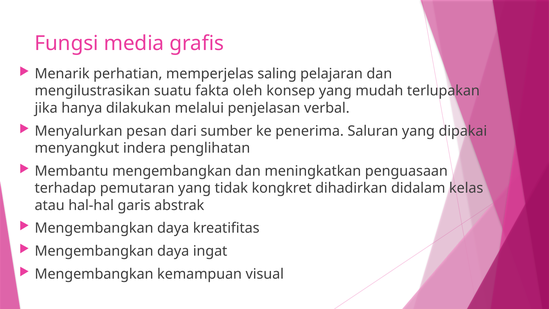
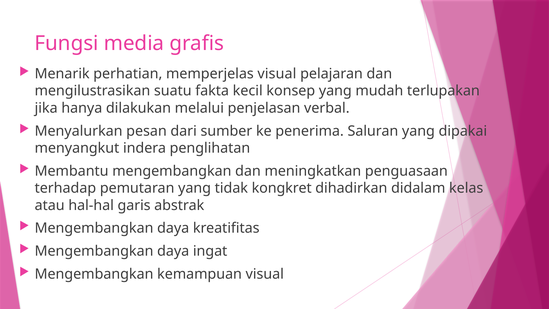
memperjelas saling: saling -> visual (277, 74)
oleh: oleh -> kecil (248, 91)
